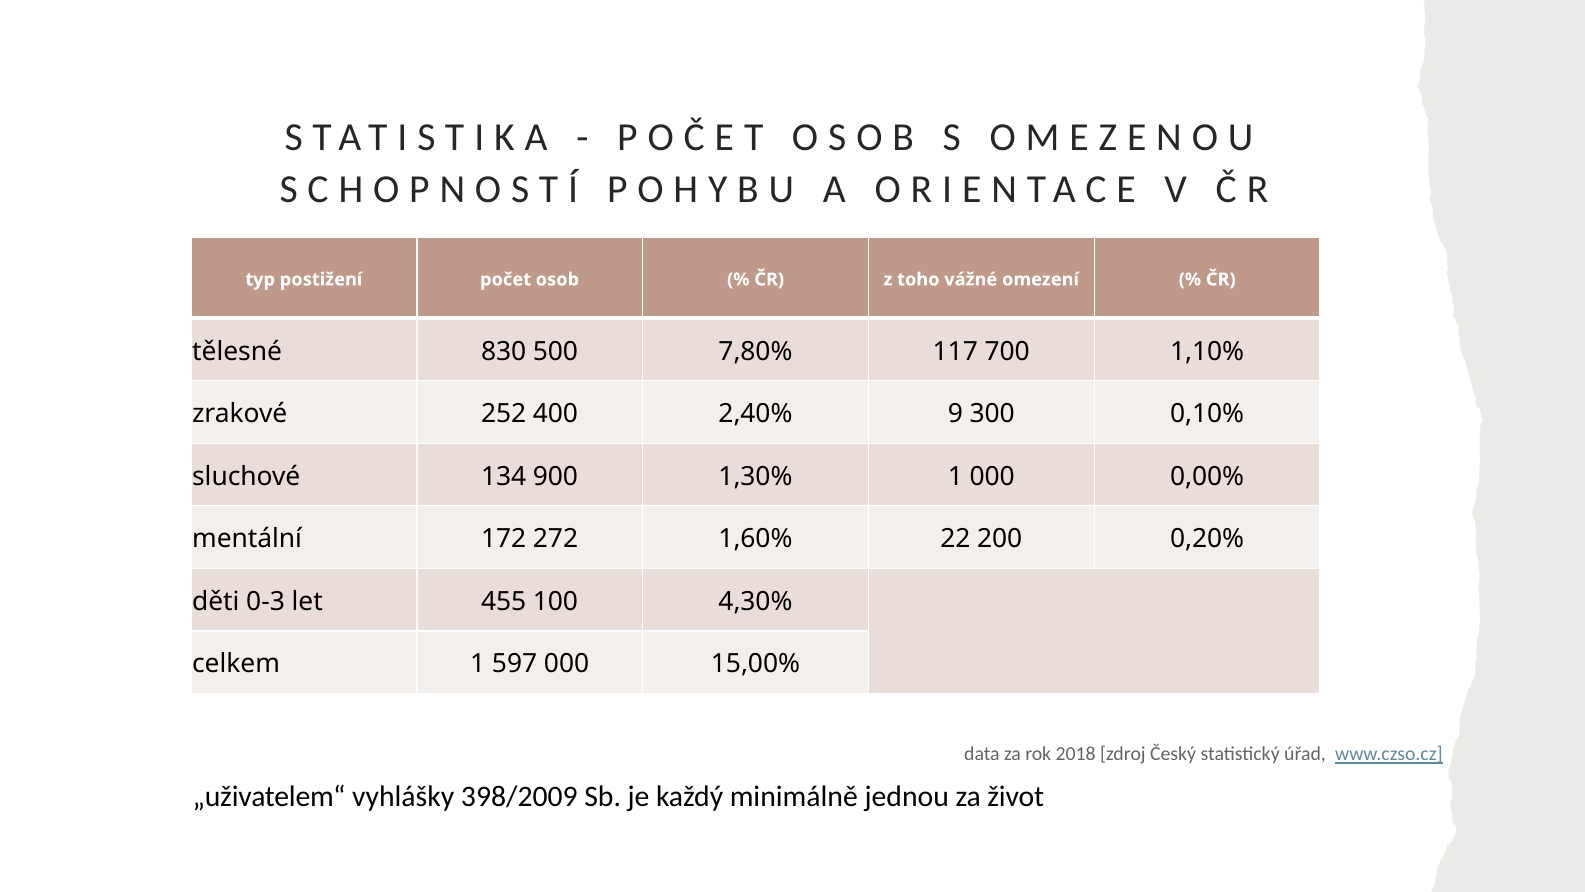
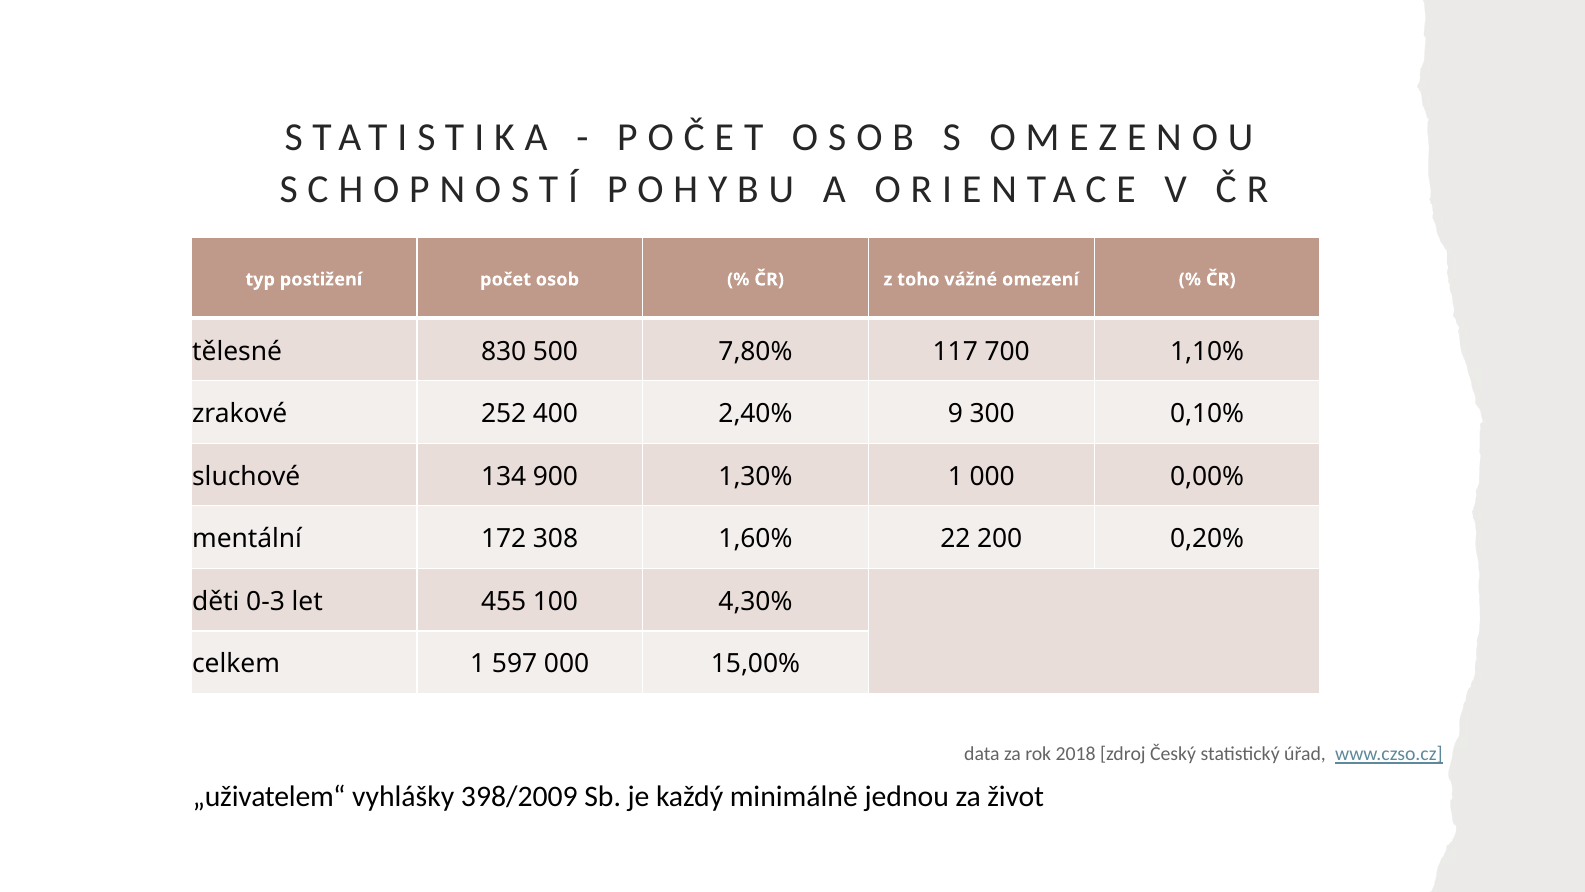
272: 272 -> 308 (556, 539)
